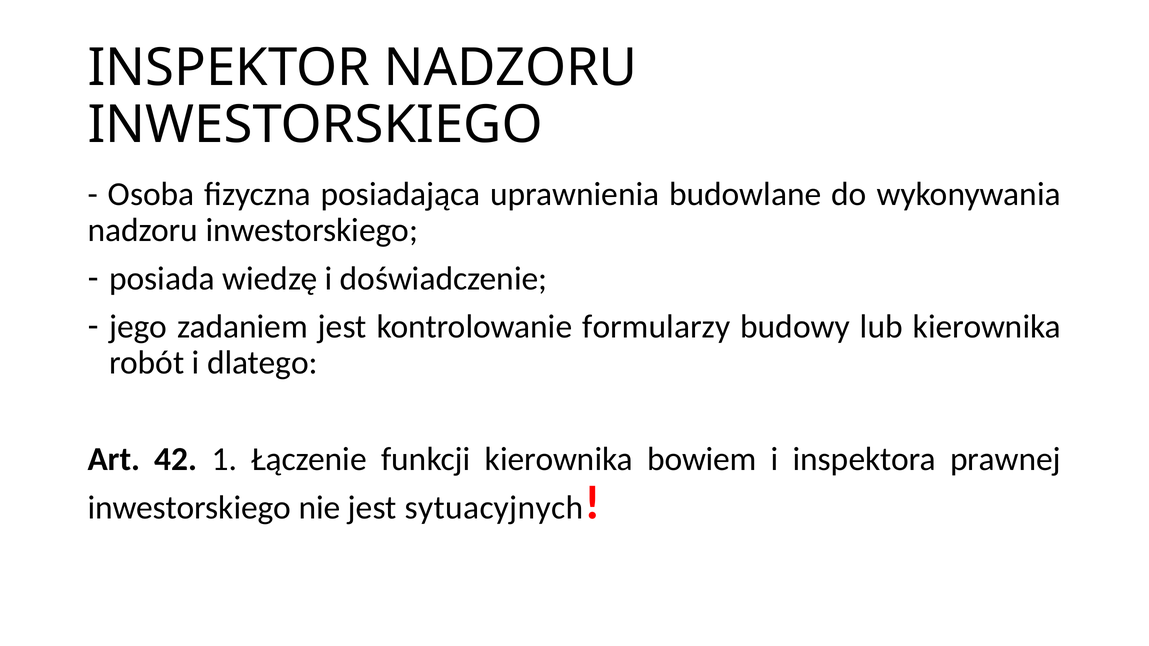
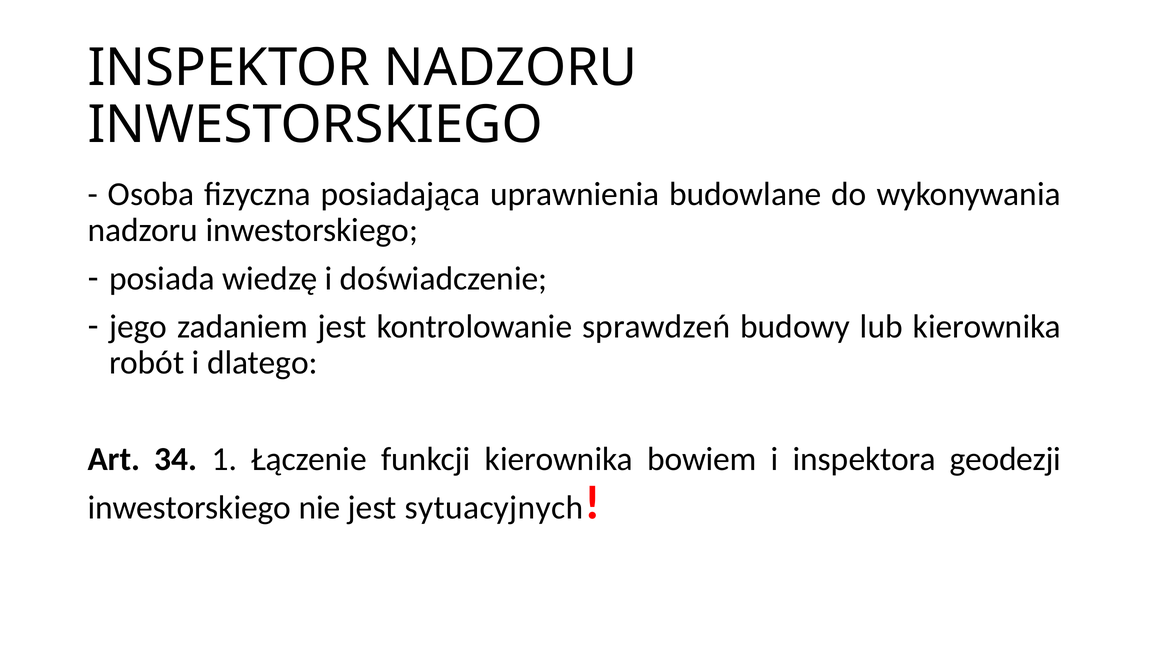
formularzy: formularzy -> sprawdzeń (656, 327)
42: 42 -> 34 (176, 459)
prawnej: prawnej -> geodezji (1005, 459)
